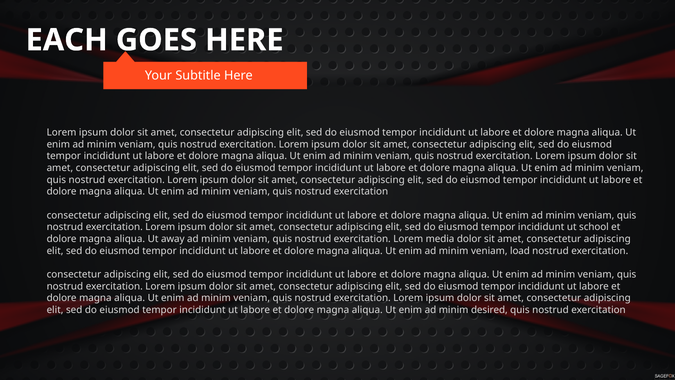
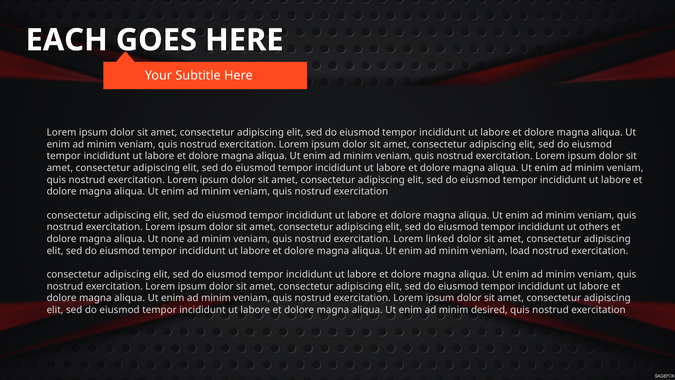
school: school -> others (594, 227)
away: away -> none (173, 239)
media: media -> linked (440, 239)
